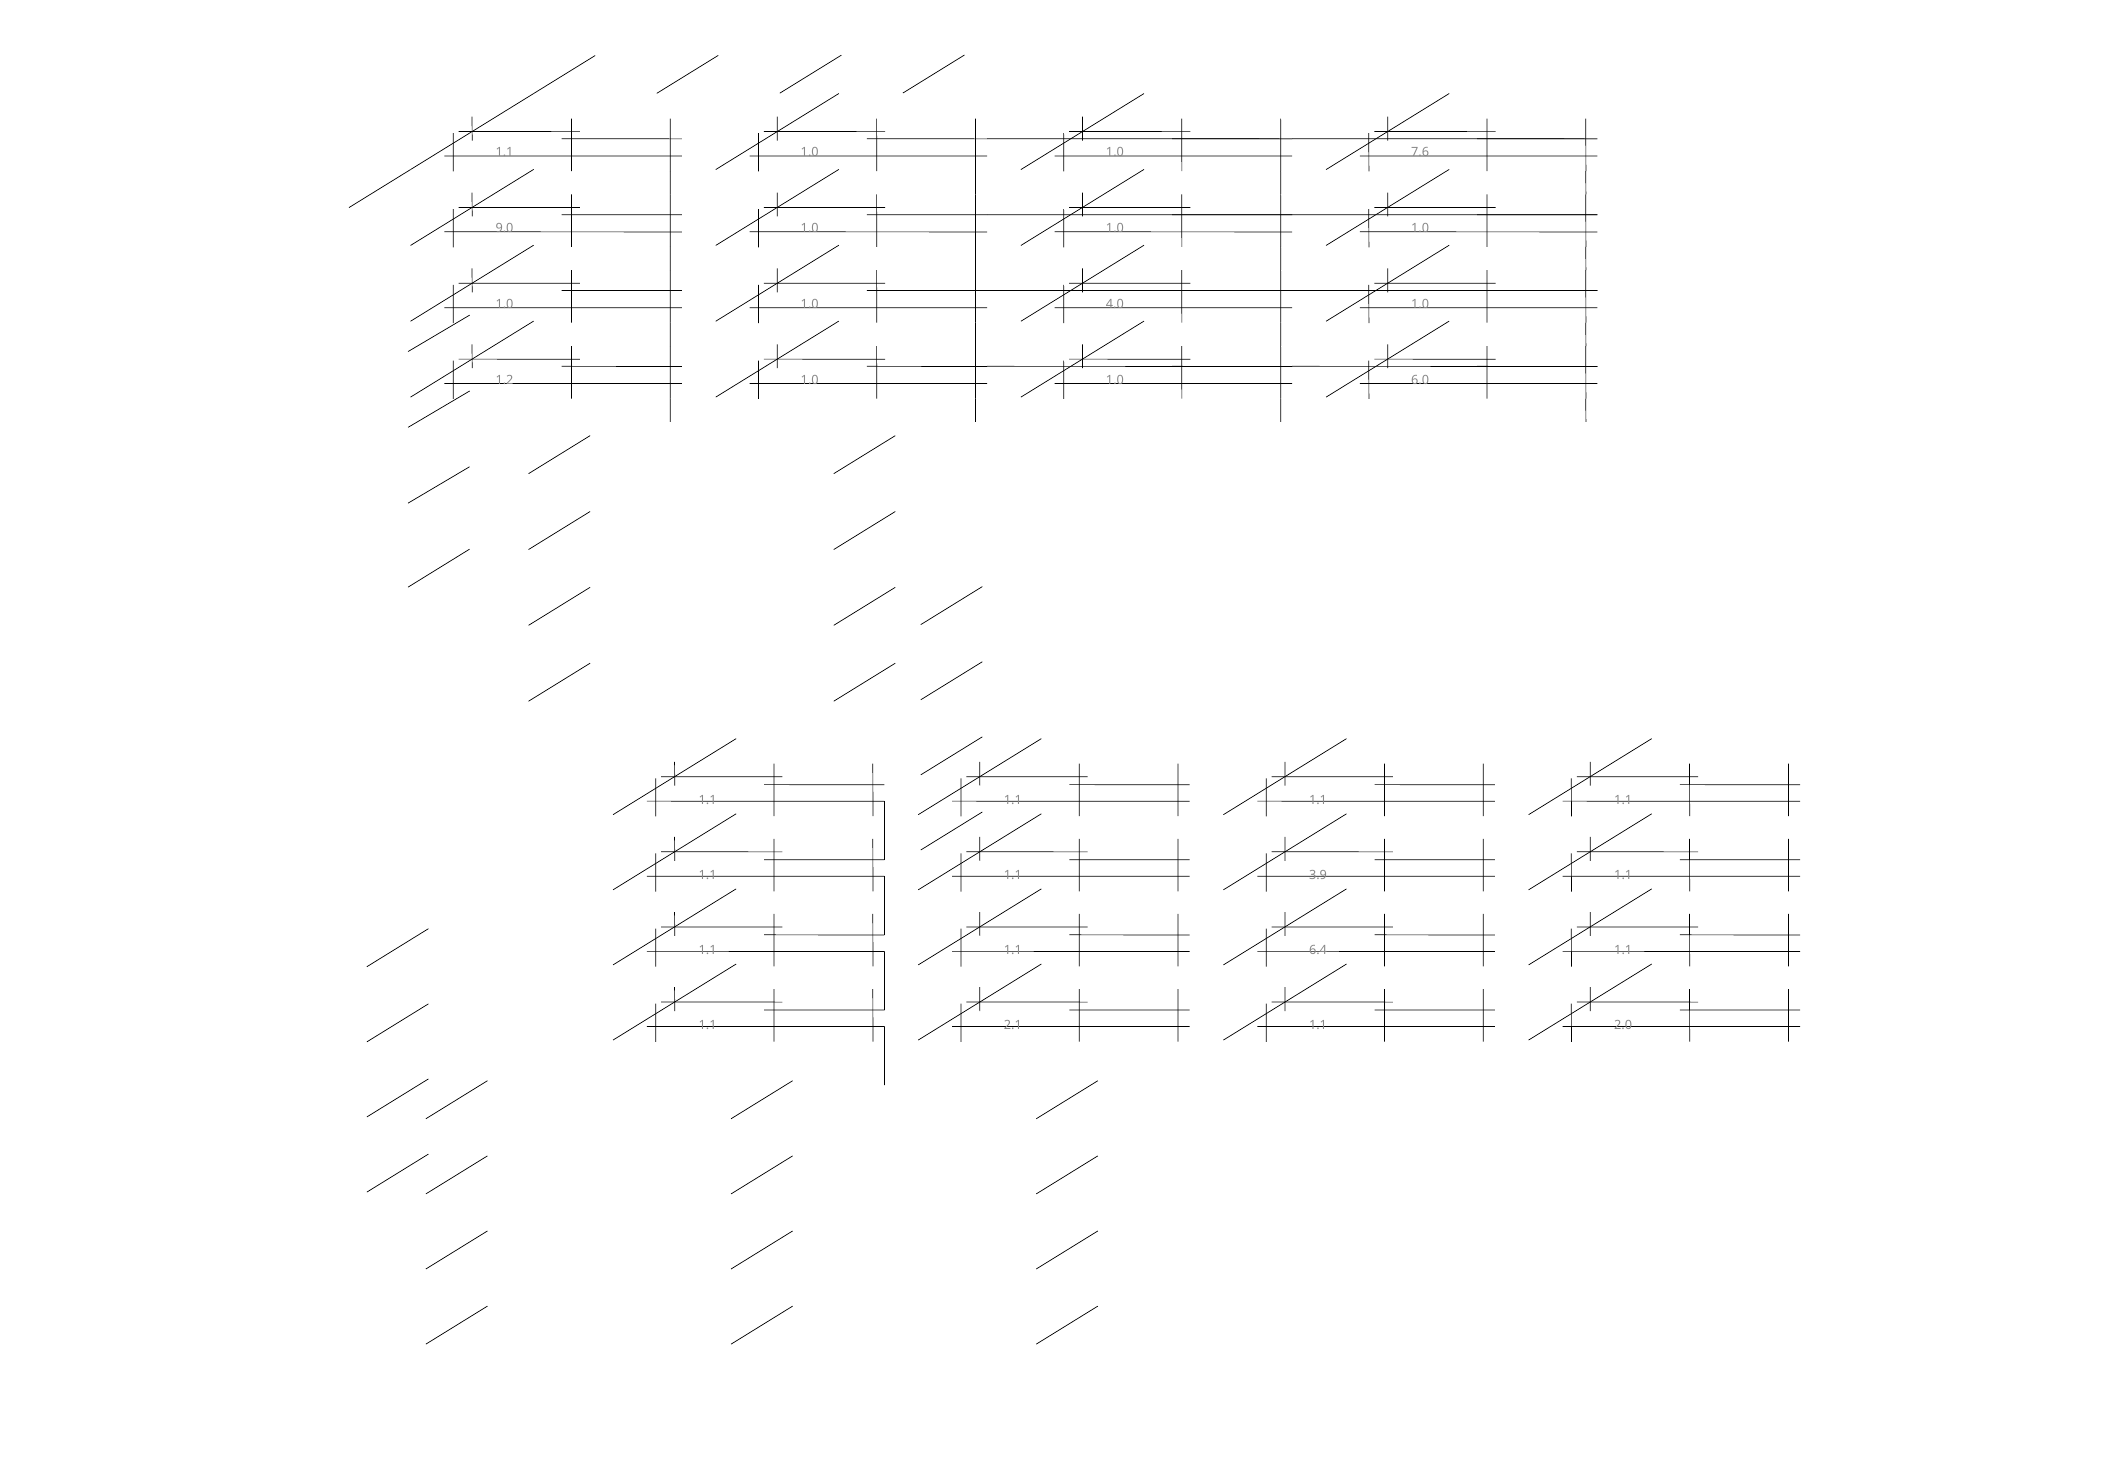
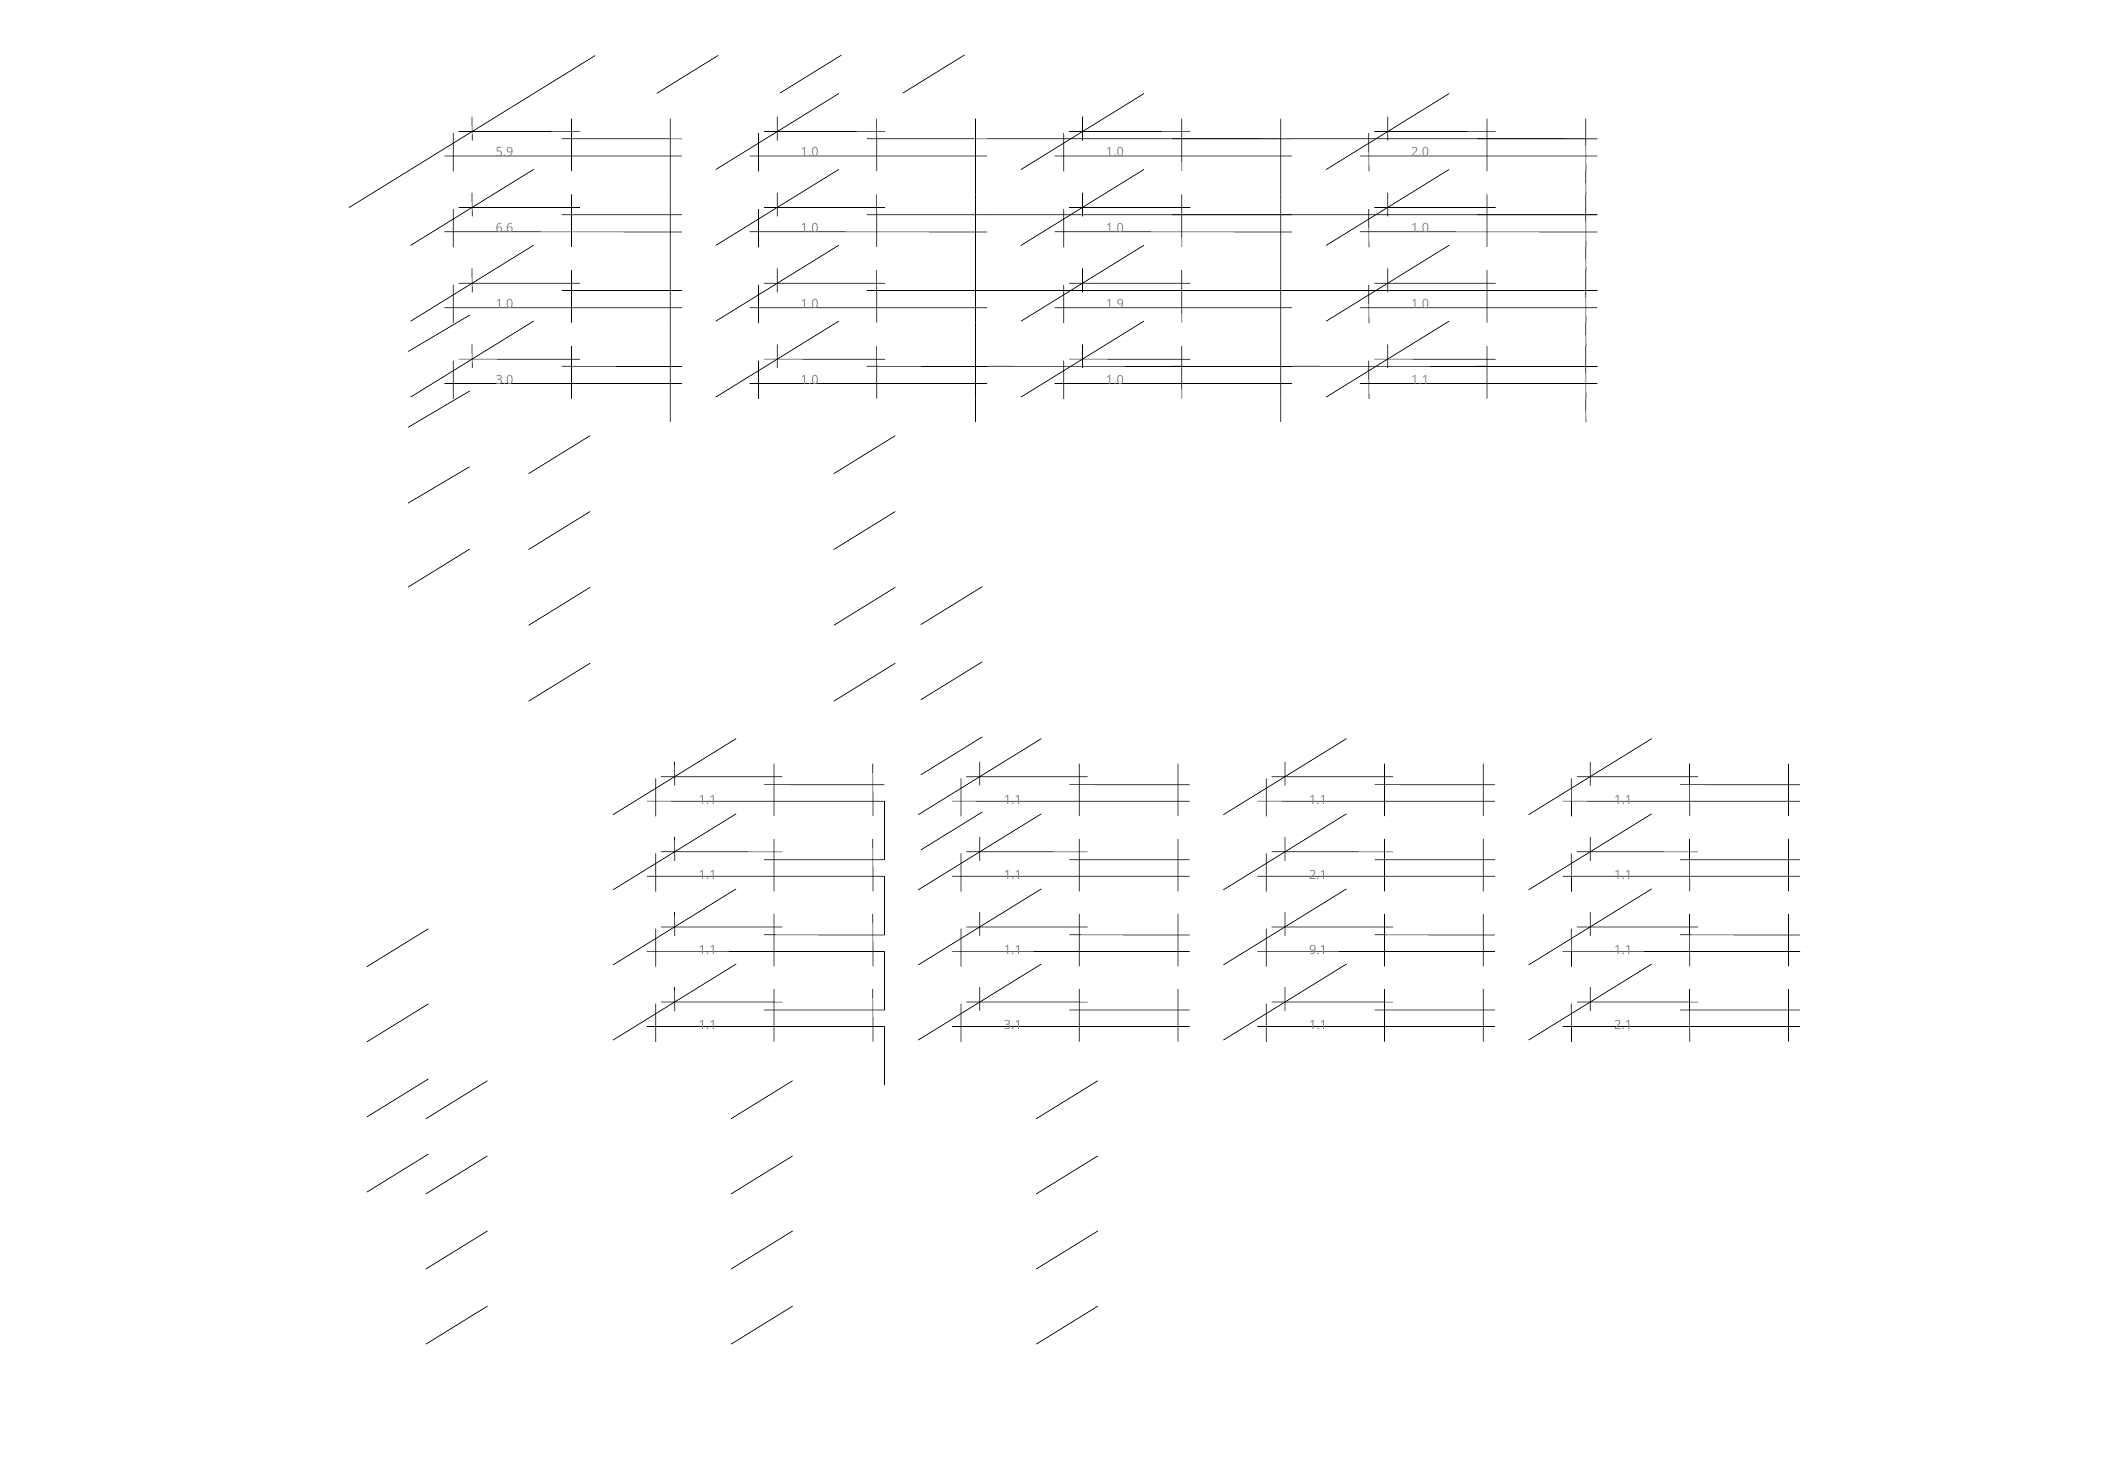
1.1: 1.1 -> 5.9 (505, 153)
7.6: 7.6 -> 2.0 (1420, 153)
9.0: 9.0 -> 6.6 (505, 229)
4.0: 4.0 -> 1.9 (1115, 304)
1.2: 1.2 -> 3.0 (505, 380)
1.0 6.0: 6.0 -> 1.1 (1420, 380)
1.1 1.1 3.9: 3.9 -> 2.1 (1318, 875)
6.4: 6.4 -> 9.1 (1318, 950)
2.1: 2.1 -> 3.1 (1013, 1026)
2.0: 2.0 -> 2.1 (1623, 1026)
